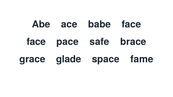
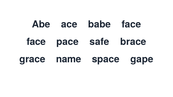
glade: glade -> name (69, 59)
fame: fame -> gape (142, 59)
